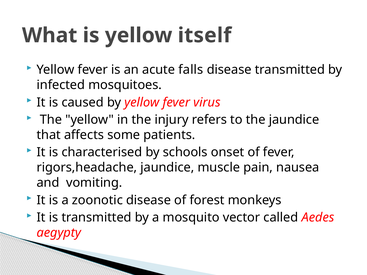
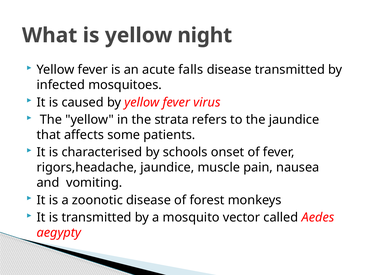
itself: itself -> night (205, 35)
injury: injury -> strata (172, 120)
